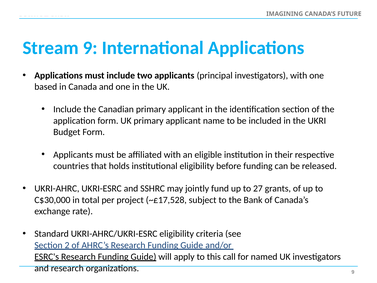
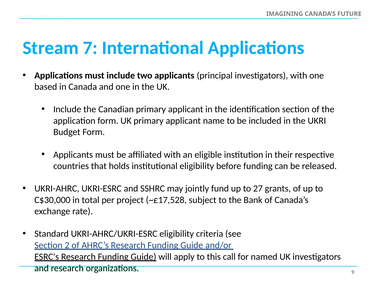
Stream 9: 9 -> 7 (90, 48)
